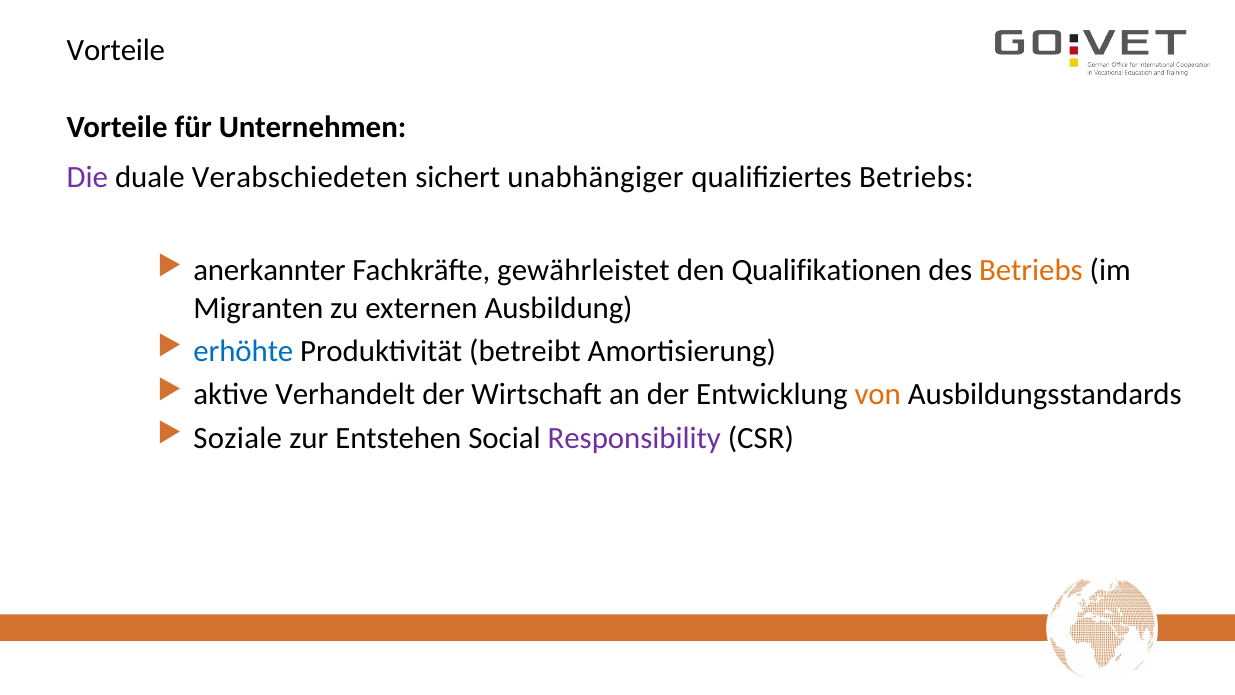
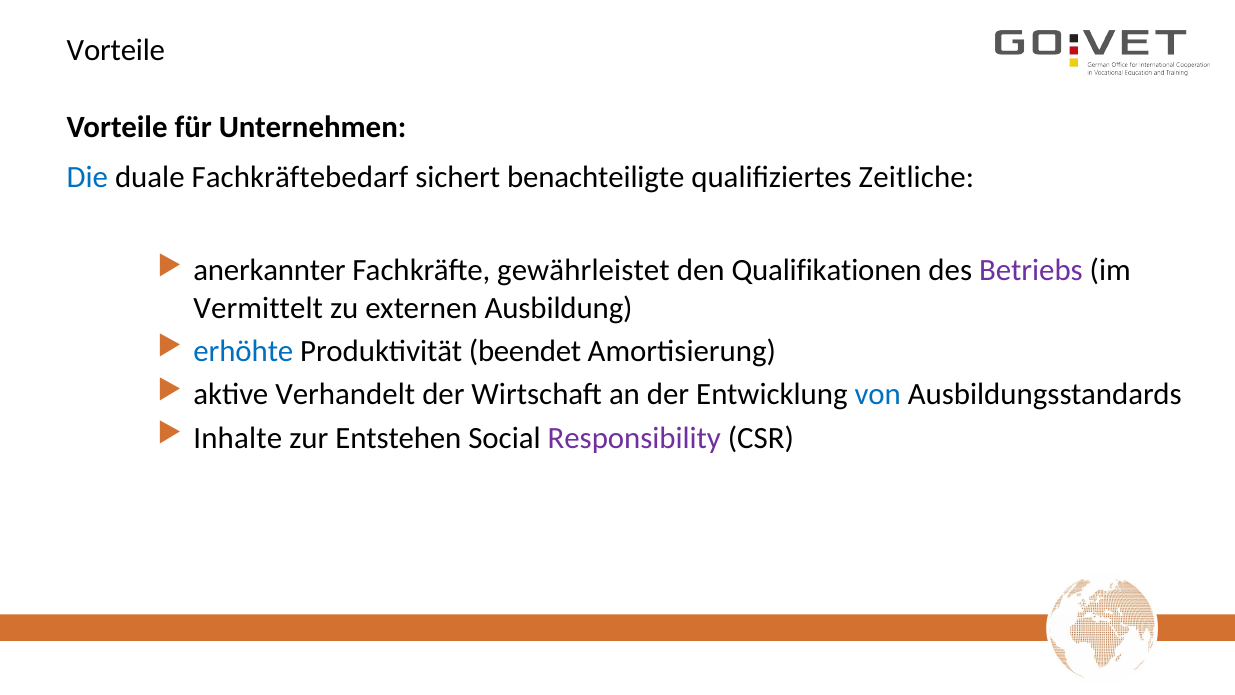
Die colour: purple -> blue (87, 177)
Verabschiedeten: Verabschiedeten -> Fachkräftebedarf (300, 177)
unabhängiger: unabhängiger -> benachteiligte (596, 177)
qualifiziertes Betriebs: Betriebs -> Zeitliche (916, 177)
Betriebs colour: orange -> purple (1031, 271)
Migranten: Migranten -> Vermittelt (258, 308)
betreibt: betreibt -> beendet (525, 351)
von colour: orange -> blue (878, 395)
Soziale: Soziale -> Inhalte (238, 438)
